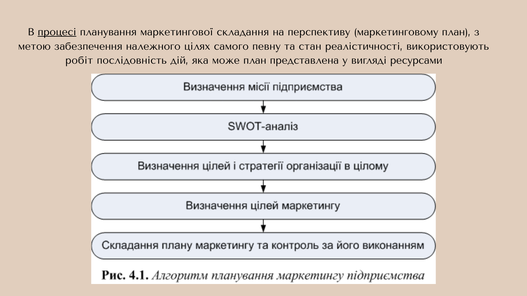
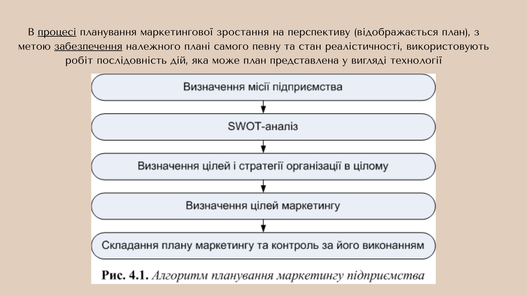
складання: складання -> зростання (243, 32)
маркетинговому: маркетинговому -> відображається (396, 32)
забезпечення underline: none -> present (88, 46)
цілях: цілях -> плані (197, 46)
ресурсами: ресурсами -> технології (416, 61)
